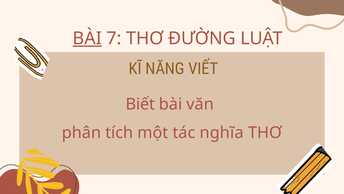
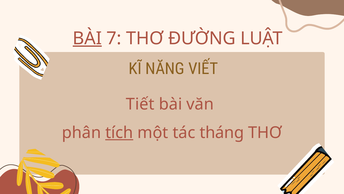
Biết: Biết -> Tiết (140, 104)
tích underline: none -> present (119, 132)
nghĩa: nghĩa -> tháng (222, 132)
